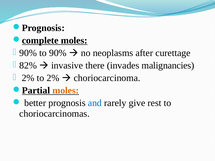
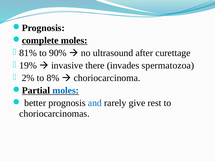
90%: 90% -> 81% (28, 53)
neoplasms: neoplasms -> ultrasound (113, 53)
82%: 82% -> 19% (28, 66)
malignancies: malignancies -> spermatozoa (168, 66)
to 2%: 2% -> 8% (53, 78)
moles colour: orange -> blue (66, 91)
